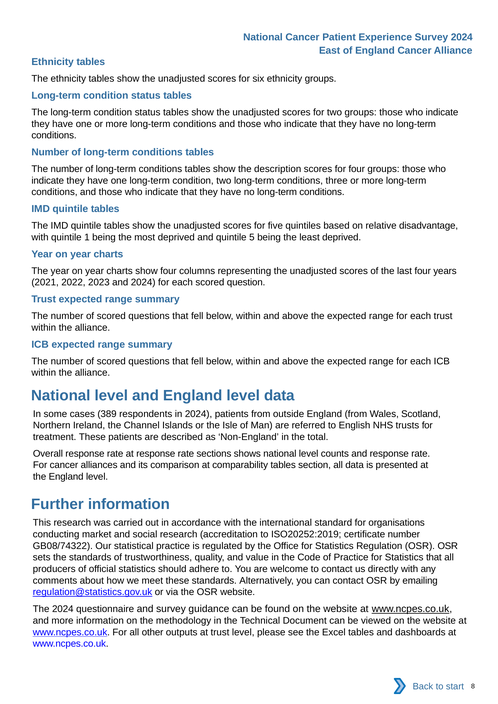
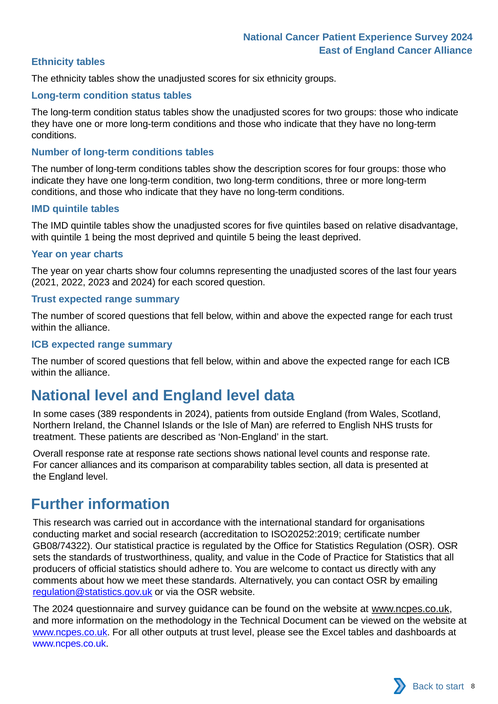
the total: total -> start (318, 437)
